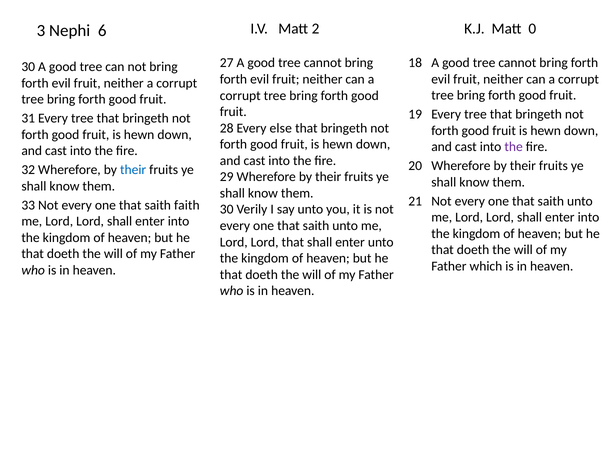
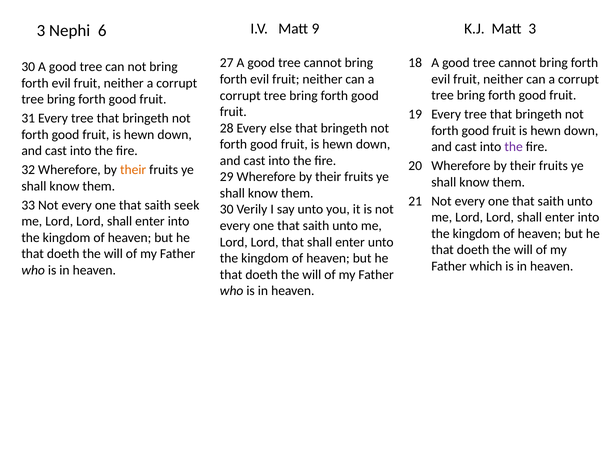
2: 2 -> 9 (315, 28)
Matt 0: 0 -> 3 (532, 28)
their colour: blue -> orange (133, 170)
faith: faith -> seek (187, 205)
